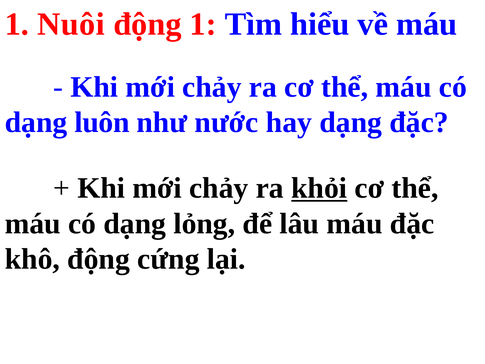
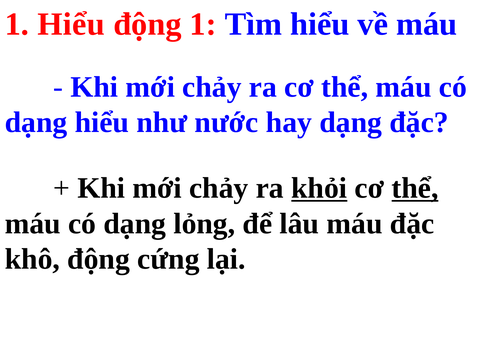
1 Nuôi: Nuôi -> Hiểu (71, 24)
dạng luôn: luôn -> hiểu (102, 122)
thể underline: none -> present (415, 188)
